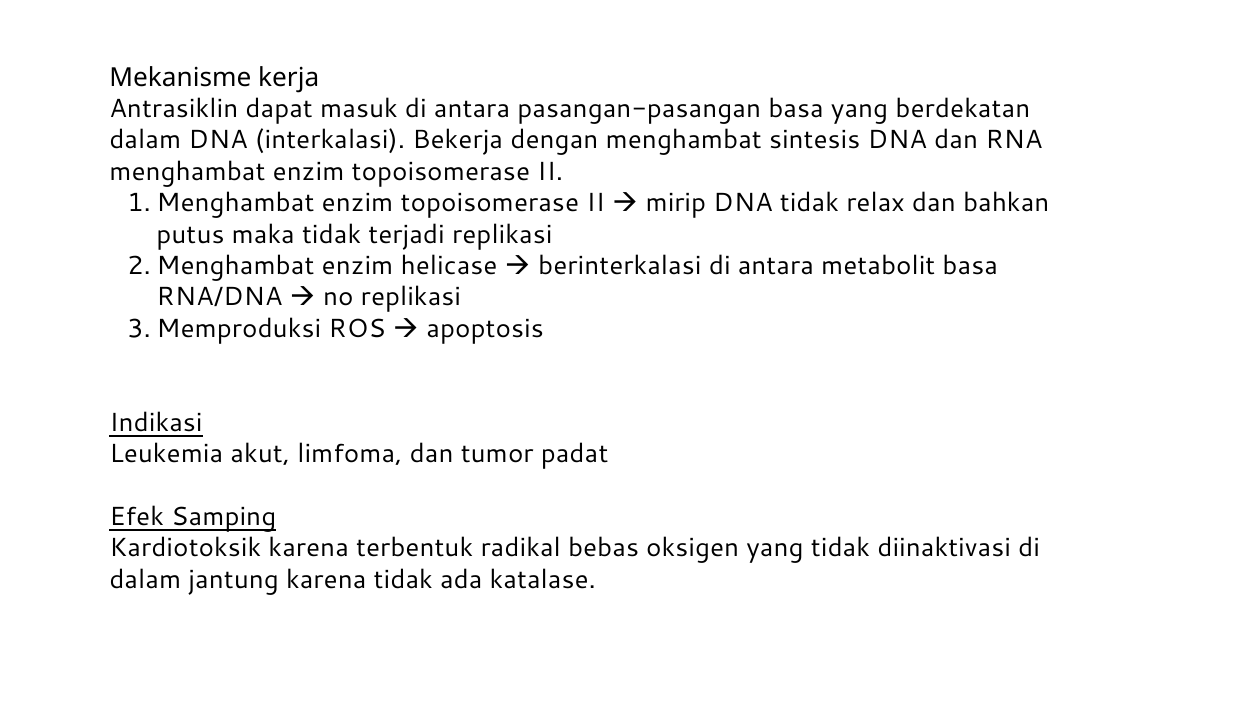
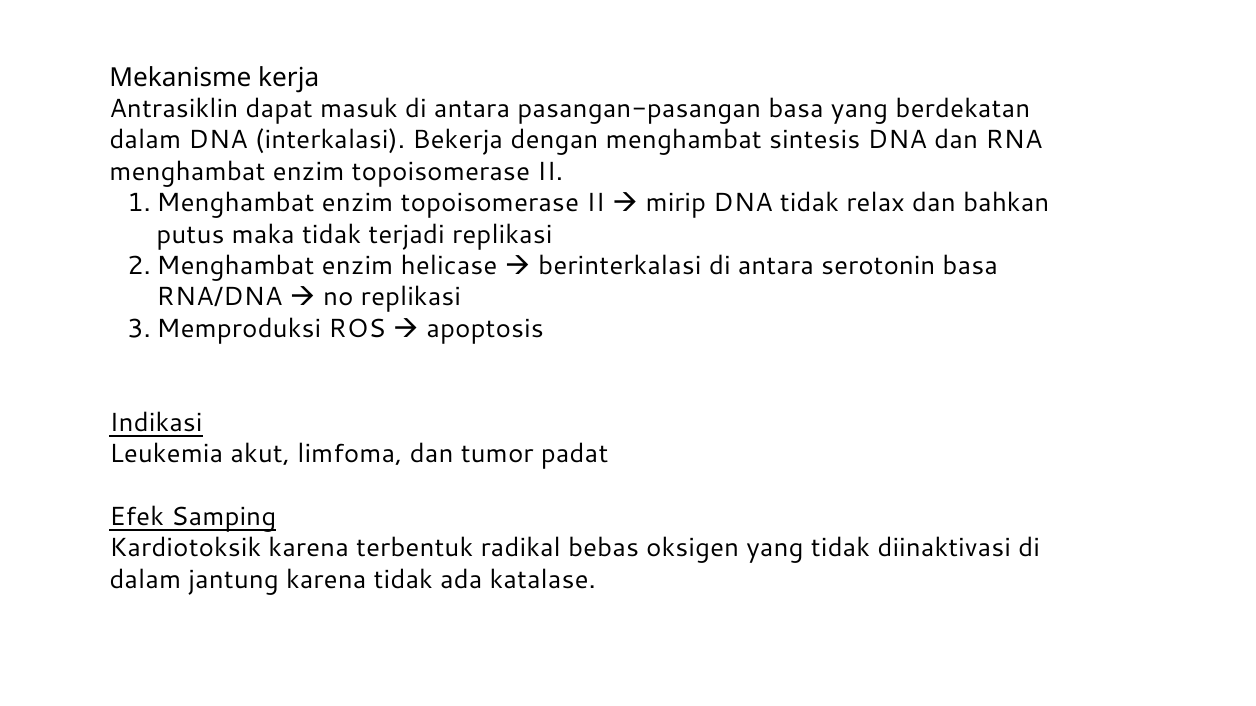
metabolit: metabolit -> serotonin (878, 266)
